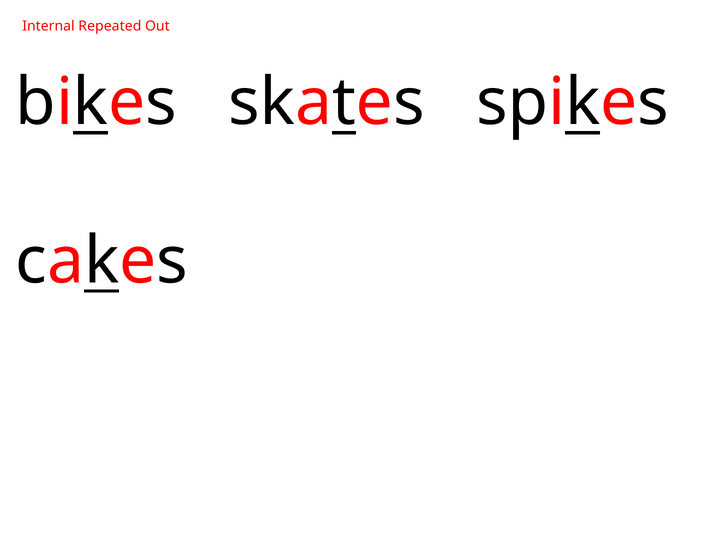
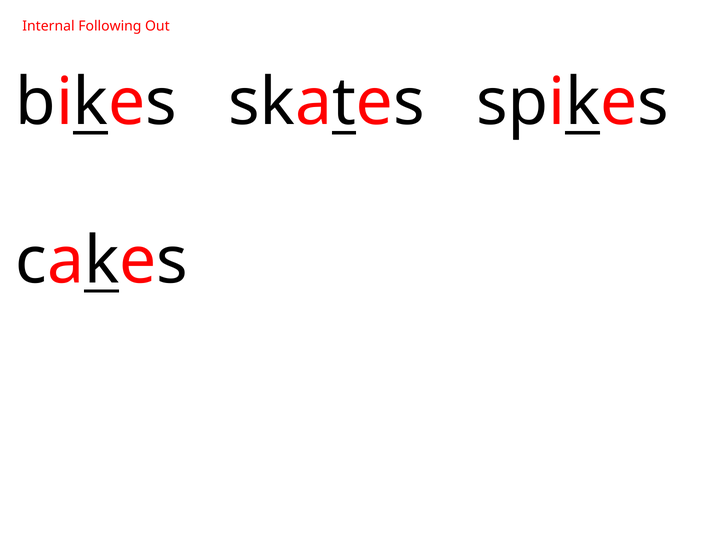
Repeated: Repeated -> Following (110, 26)
